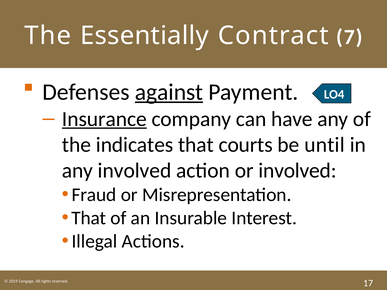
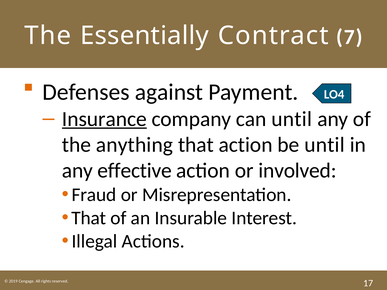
against underline: present -> none (169, 92)
can have: have -> until (292, 119)
indicates: indicates -> anything (134, 145)
that courts: courts -> action (246, 145)
any involved: involved -> effective (135, 171)
